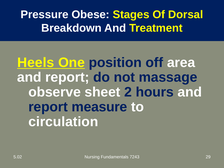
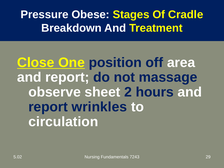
Dorsal: Dorsal -> Cradle (186, 15)
Heels: Heels -> Close (36, 63)
measure: measure -> wrinkles (99, 107)
